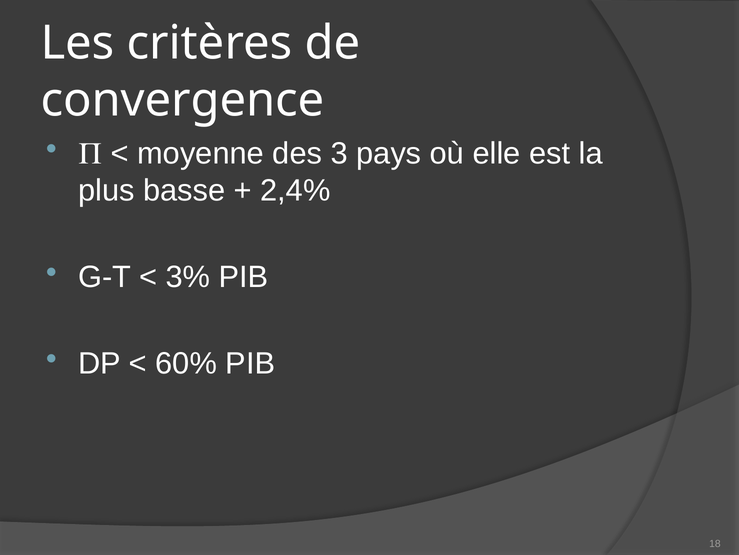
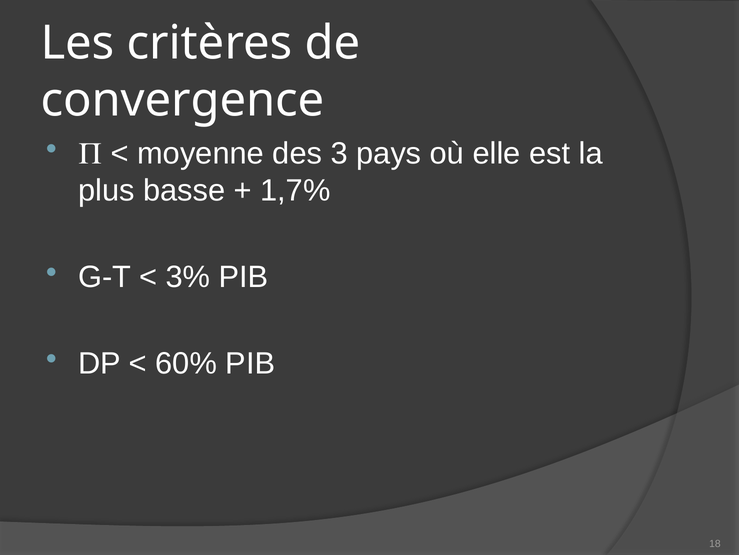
2,4%: 2,4% -> 1,7% (295, 191)
